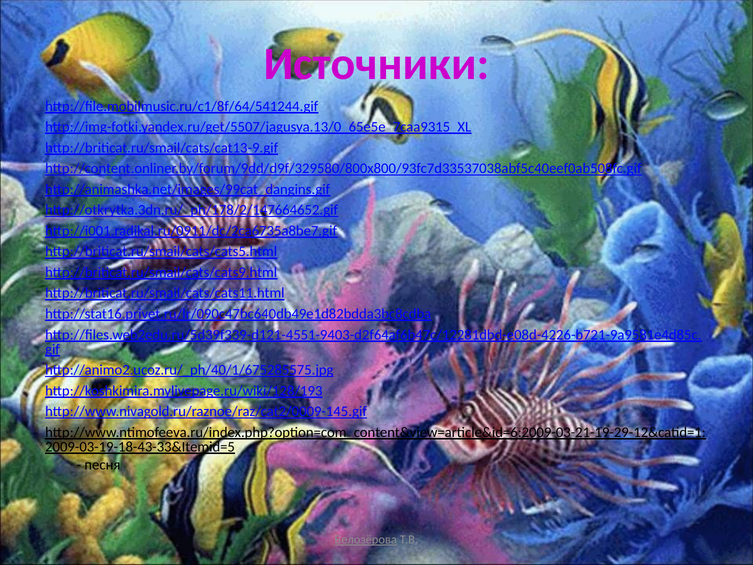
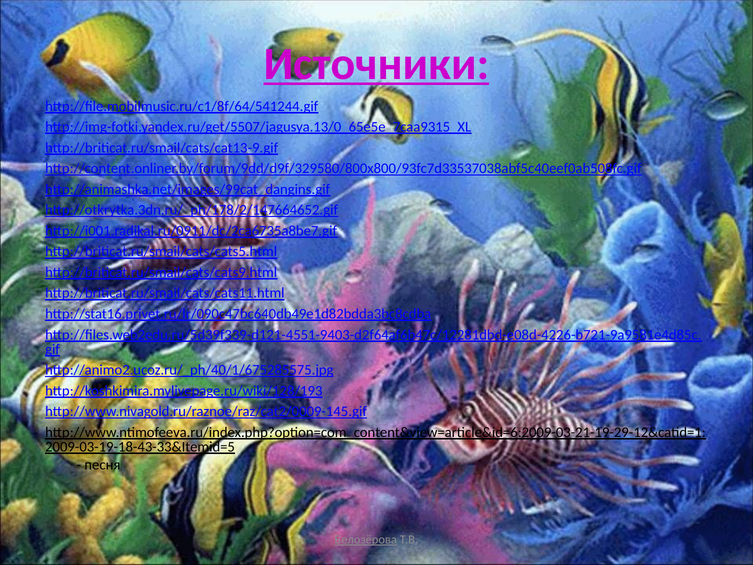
Источники underline: none -> present (376, 64)
